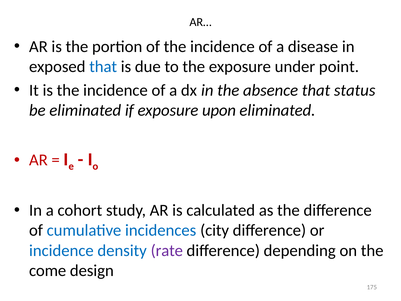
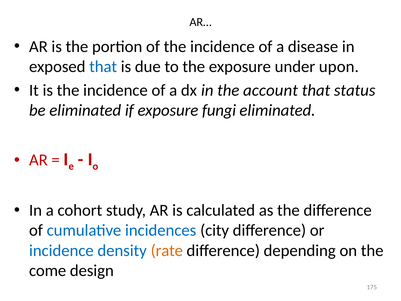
point: point -> upon (339, 67)
absence: absence -> account (271, 90)
upon: upon -> fungi (219, 110)
rate colour: purple -> orange (167, 250)
